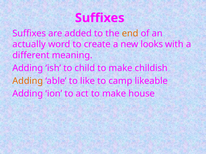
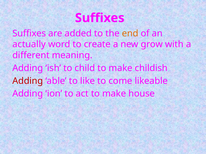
looks: looks -> grow (152, 44)
Adding colour: orange -> red (28, 81)
camp: camp -> come (120, 81)
